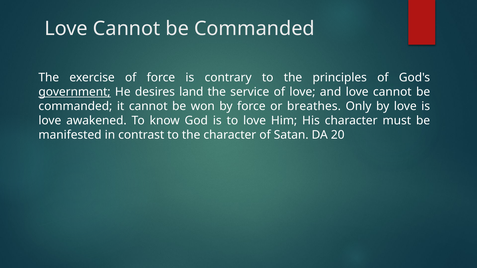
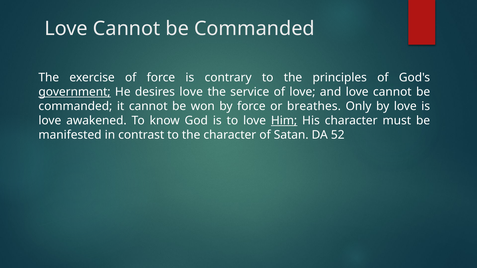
desires land: land -> love (191, 92)
Him underline: none -> present (284, 121)
20: 20 -> 52 (338, 135)
